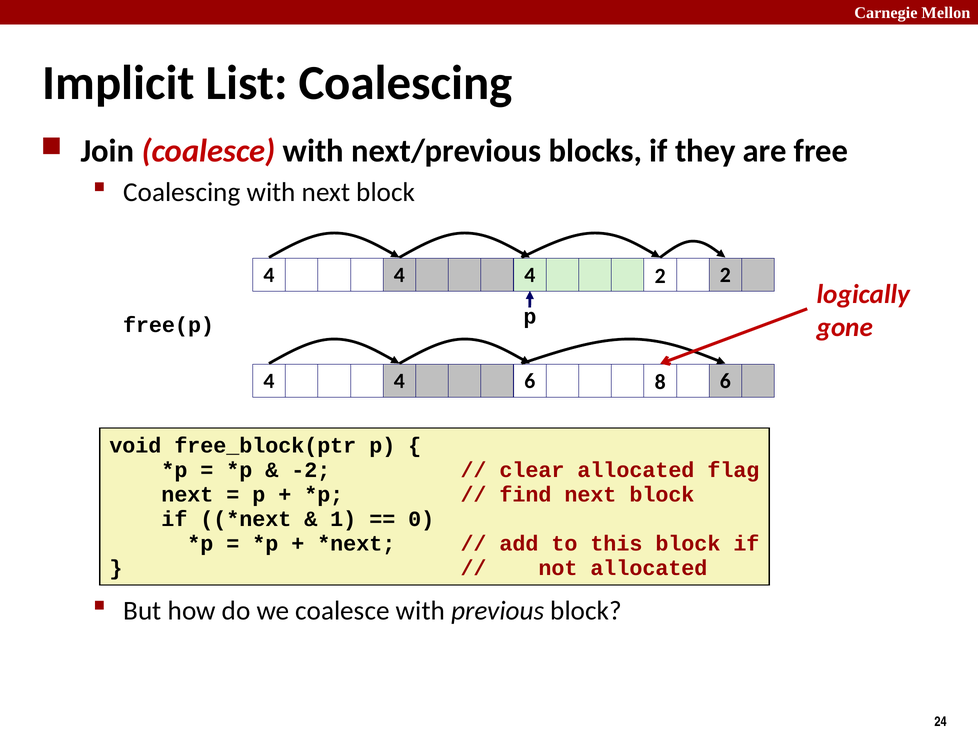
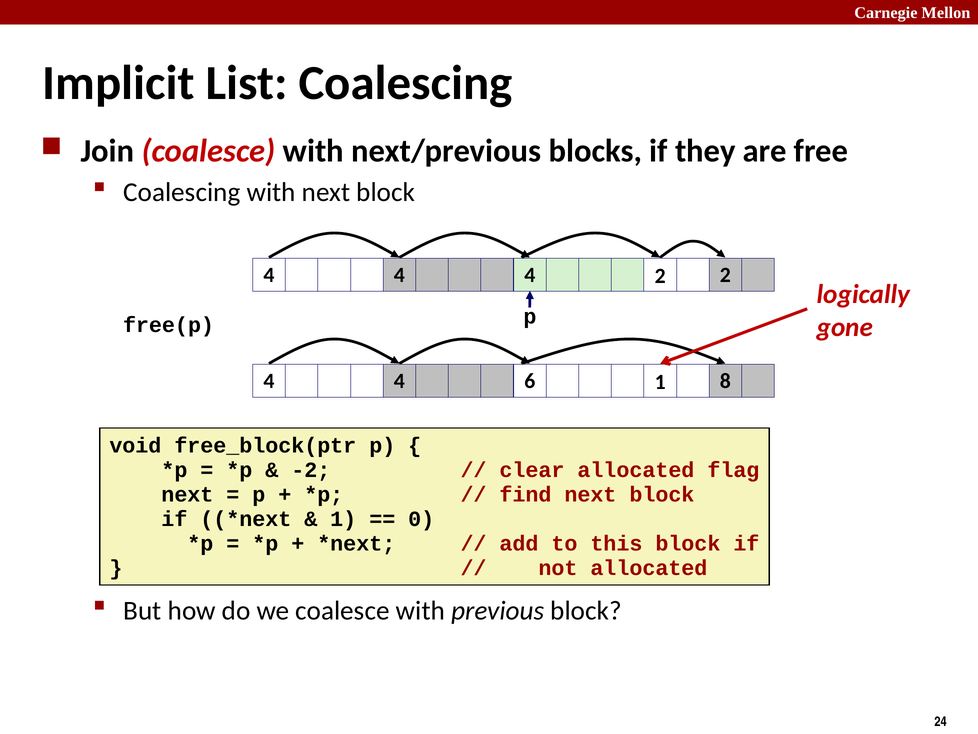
6 8: 8 -> 1 (660, 382)
4 4 6: 6 -> 8 (725, 381)
